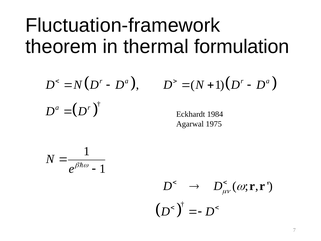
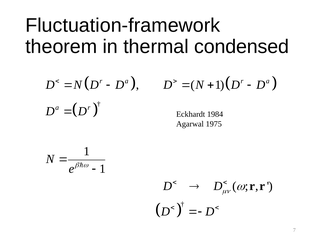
formulation: formulation -> condensed (242, 47)
